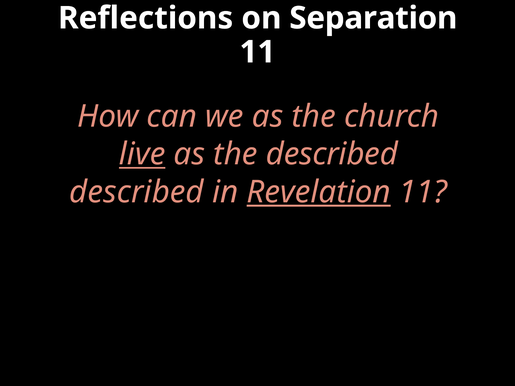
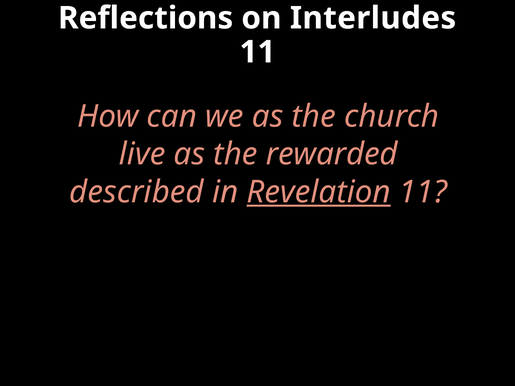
Separation: Separation -> Interludes (373, 18)
live underline: present -> none (142, 154)
the described: described -> rewarded (332, 154)
